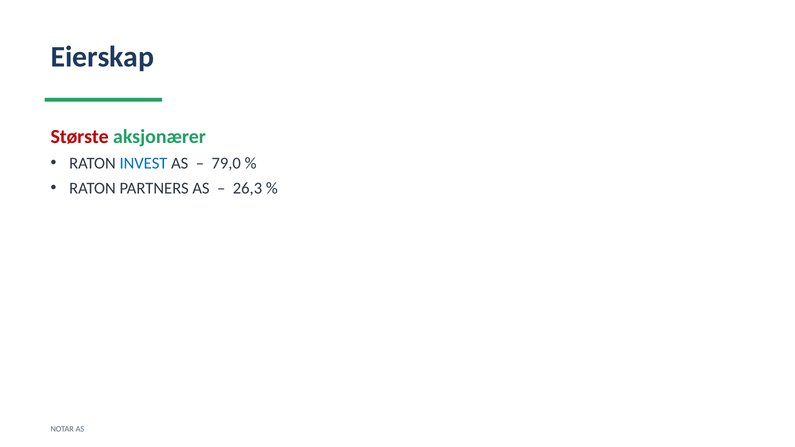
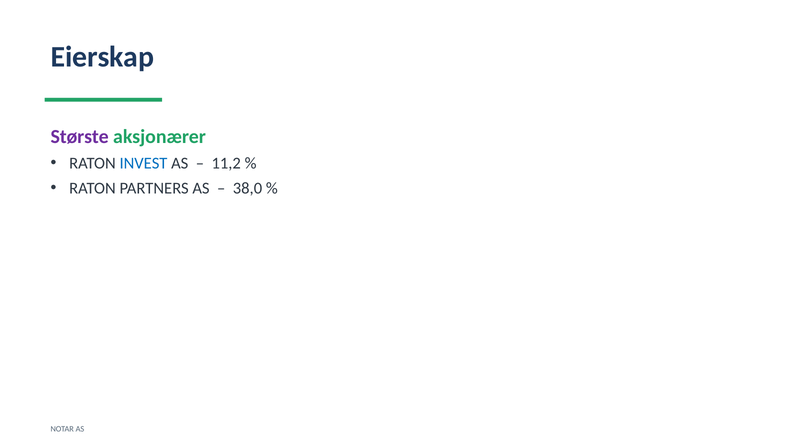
Største colour: red -> purple (80, 137)
79,0: 79,0 -> 11,2 (226, 163)
26,3: 26,3 -> 38,0 (247, 188)
